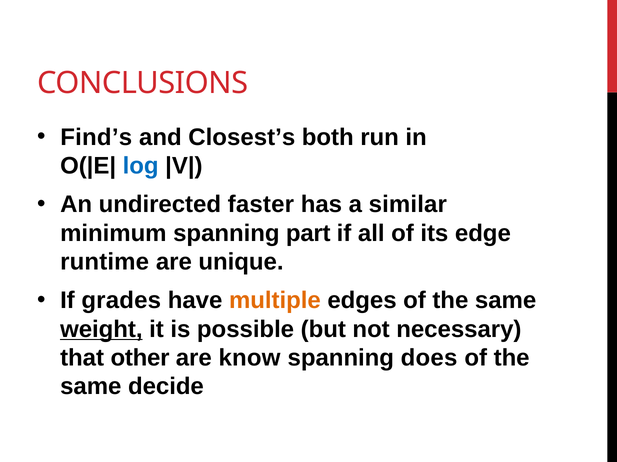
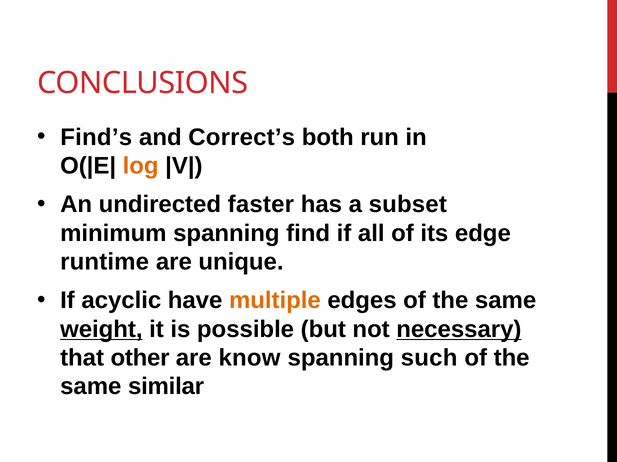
Closest’s: Closest’s -> Correct’s (242, 137)
log colour: blue -> orange (141, 166)
similar: similar -> subset (408, 205)
part: part -> find (308, 234)
grades: grades -> acyclic (121, 301)
necessary underline: none -> present (459, 330)
does: does -> such (429, 358)
decide: decide -> similar (166, 387)
